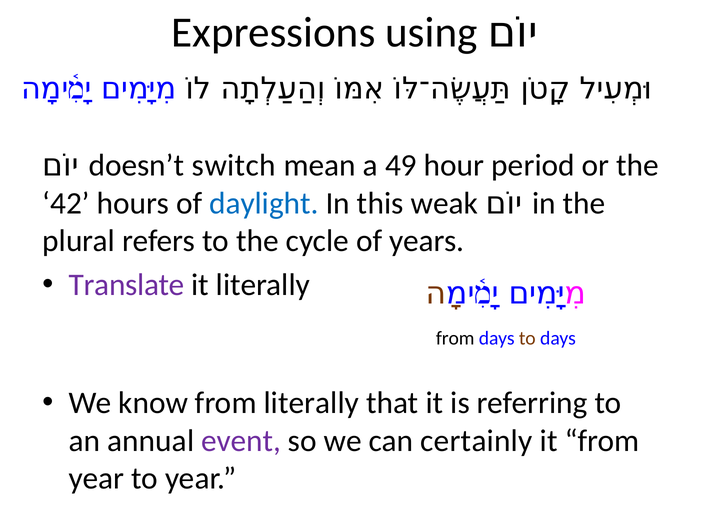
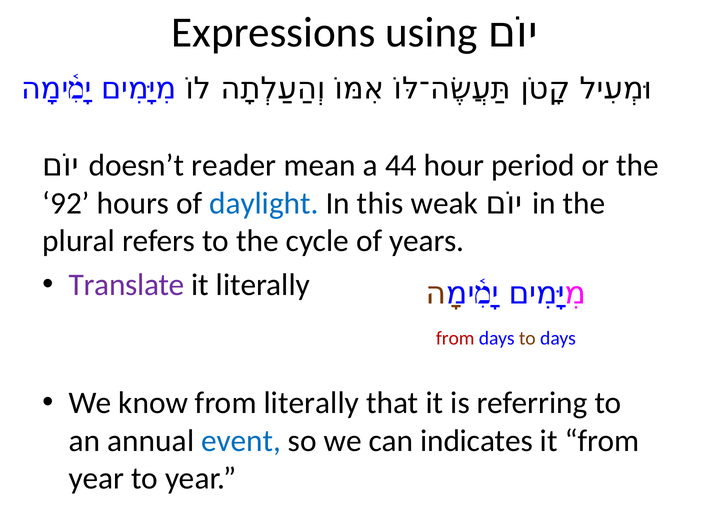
switch: switch -> reader (234, 166)
49: 49 -> 44 (401, 166)
42: 42 -> 92 (66, 203)
from colour: black -> red (455, 339)
event colour: purple -> blue (241, 441)
certainly: certainly -> indicates (477, 441)
